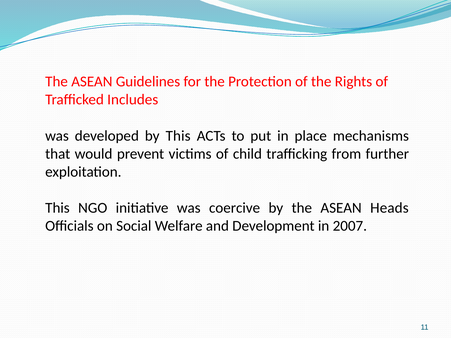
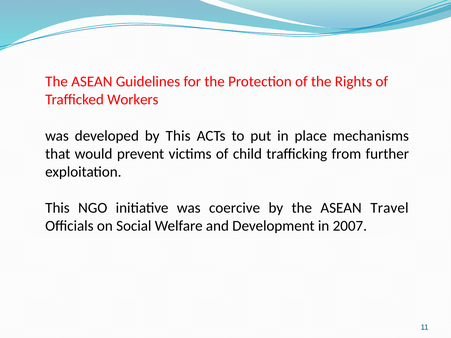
Includes: Includes -> Workers (133, 100)
Heads: Heads -> Travel (389, 208)
